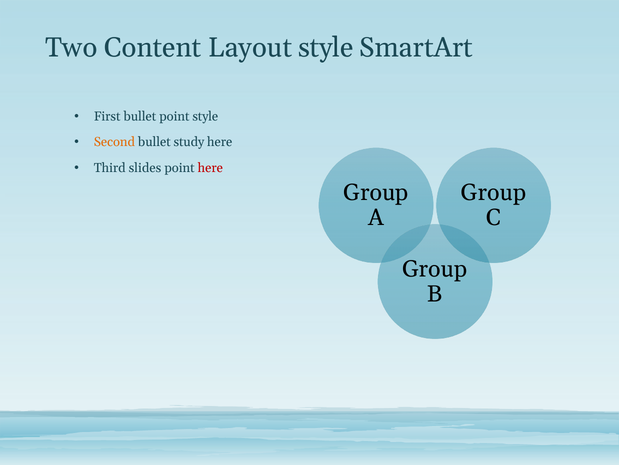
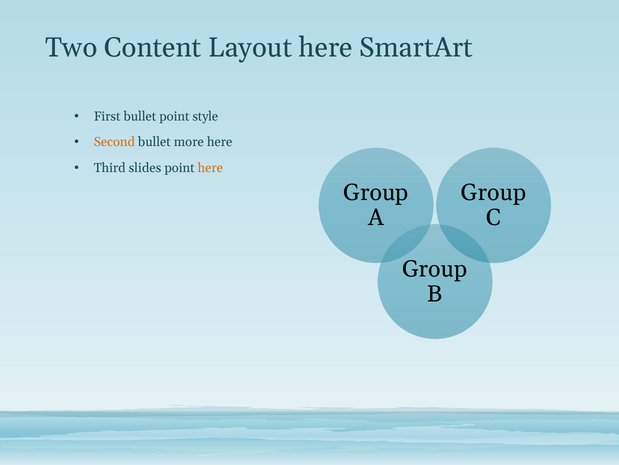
Layout style: style -> here (326, 48)
study: study -> more (189, 142)
here colour: red -> orange (210, 168)
